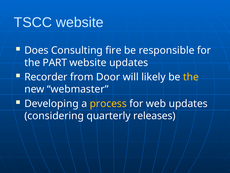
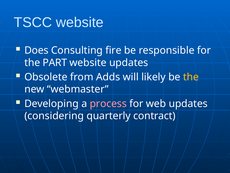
Recorder: Recorder -> Obsolete (46, 77)
Door: Door -> Adds (108, 77)
process colour: yellow -> pink (108, 103)
releases: releases -> contract (154, 116)
